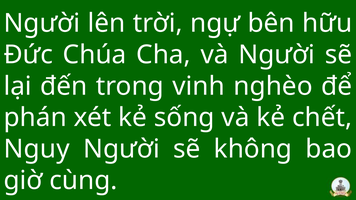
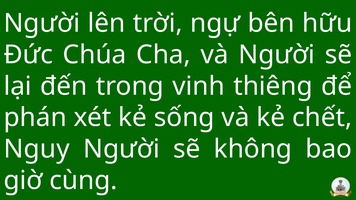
nghèo: nghèo -> thiêng (273, 86)
